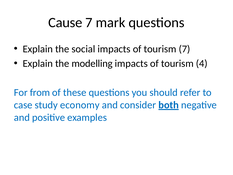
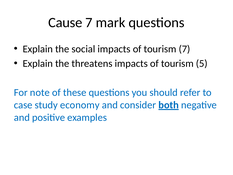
modelling: modelling -> threatens (92, 63)
4: 4 -> 5 (202, 63)
from: from -> note (40, 92)
